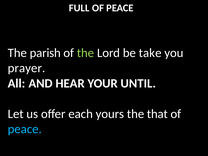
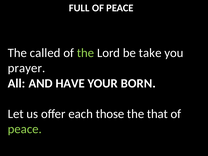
parish: parish -> called (45, 53)
HEAR: HEAR -> HAVE (70, 83)
UNTIL: UNTIL -> BORN (138, 83)
yours: yours -> those (110, 114)
peace colour: light blue -> light green (25, 129)
